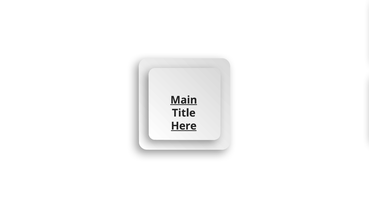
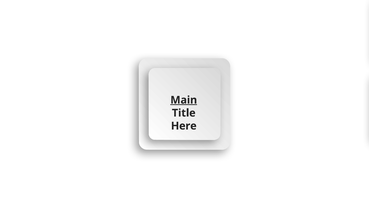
Here underline: present -> none (184, 126)
